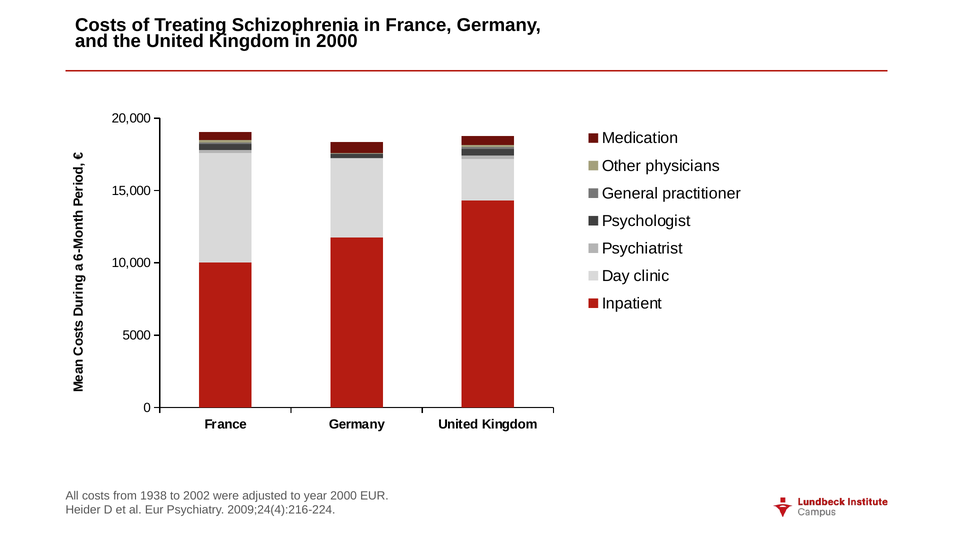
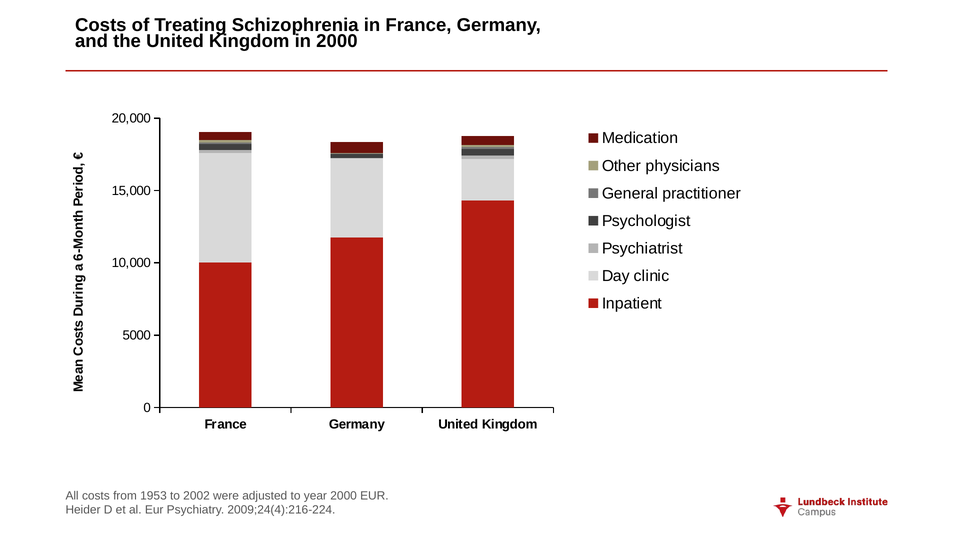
1938: 1938 -> 1953 (153, 496)
